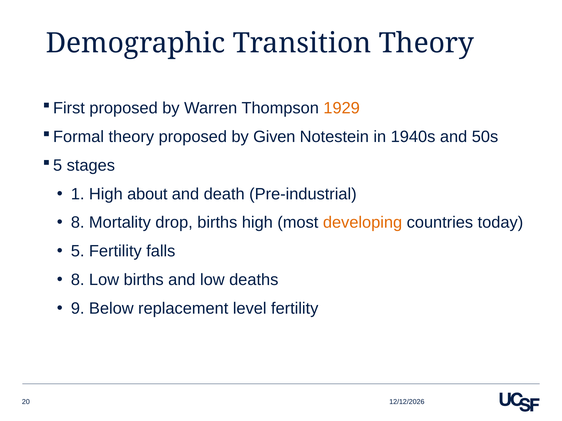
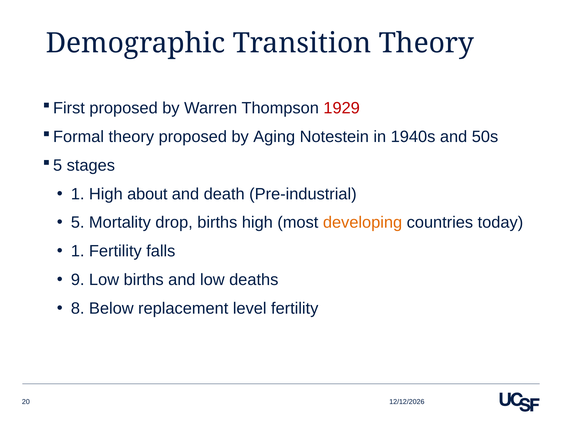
1929 colour: orange -> red (342, 108)
Given: Given -> Aging (274, 137)
8: 8 -> 5 (78, 223)
5: 5 -> 1 (78, 251)
8: 8 -> 9 (78, 280)
9: 9 -> 8 (78, 309)
